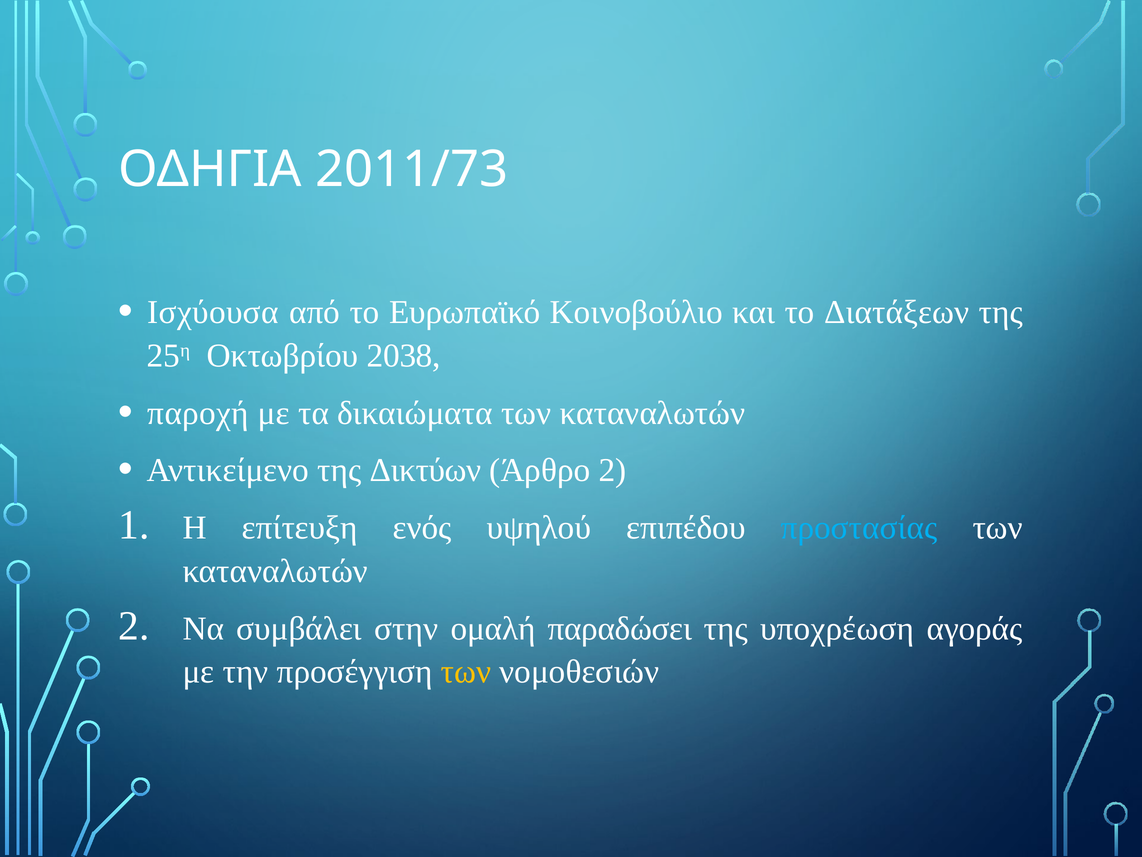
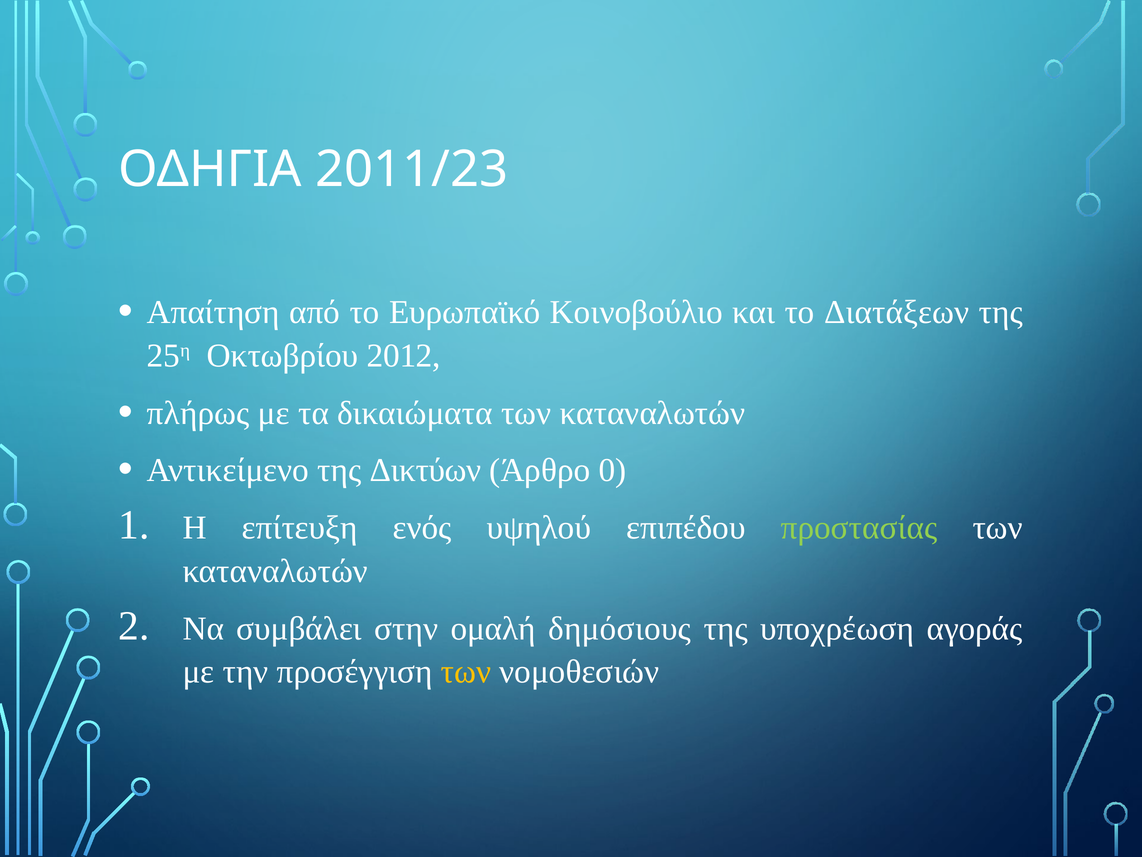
2011/73: 2011/73 -> 2011/23 (412, 169)
Ισχύουσα: Ισχύουσα -> Απαίτηση (213, 312)
2038: 2038 -> 2012 (404, 355)
παροχή: παροχή -> πλήρως (198, 413)
Άρθρο 2: 2 -> 0 (613, 470)
προστασίας colour: light blue -> light green (859, 528)
παραδώσει: παραδώσει -> δημόσιους (620, 628)
